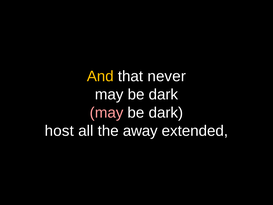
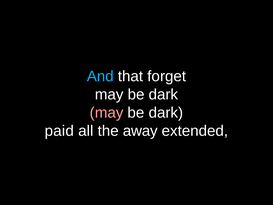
And colour: yellow -> light blue (100, 76)
never: never -> forget (167, 76)
host: host -> paid (59, 131)
